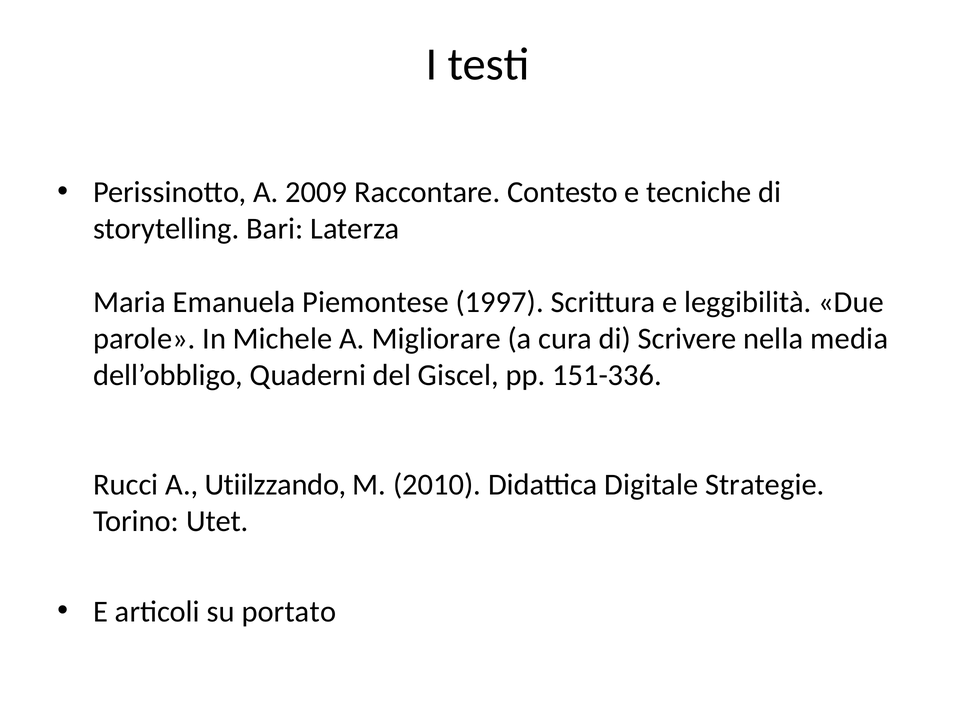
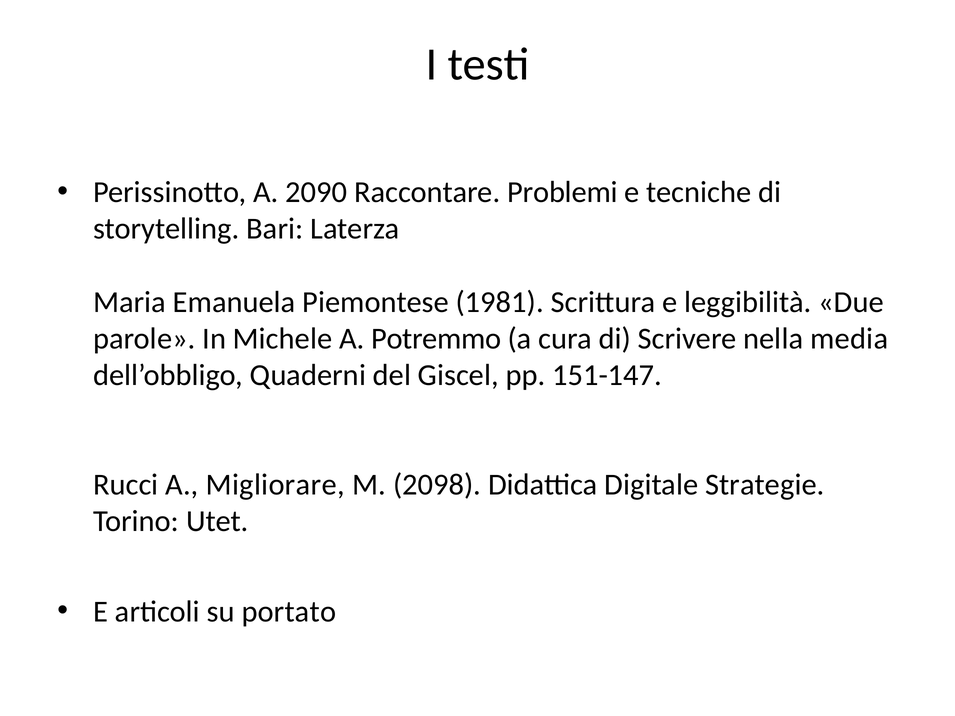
2009: 2009 -> 2090 (316, 192)
Contesto: Contesto -> Problemi (563, 192)
1997: 1997 -> 1981 (500, 302)
Migliorare: Migliorare -> Potremmo (436, 339)
151-336: 151-336 -> 151-147 (607, 375)
Utiilzzando: Utiilzzando -> Migliorare (275, 485)
2010: 2010 -> 2098 (437, 485)
